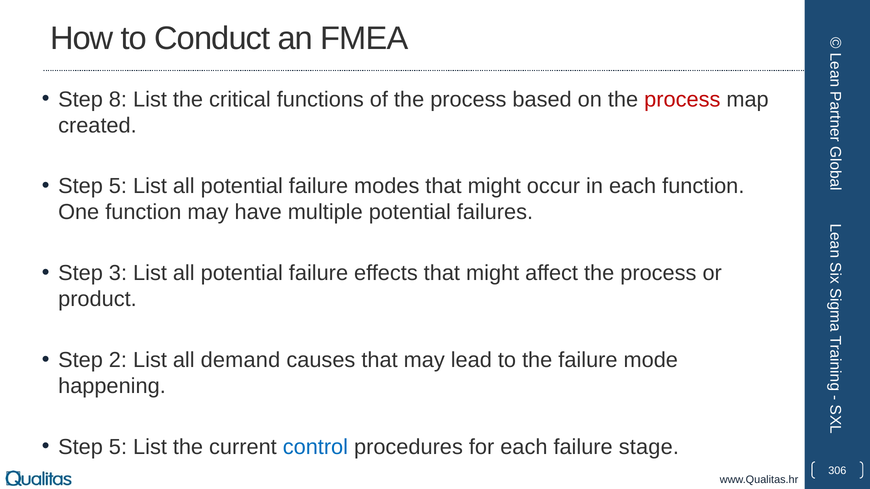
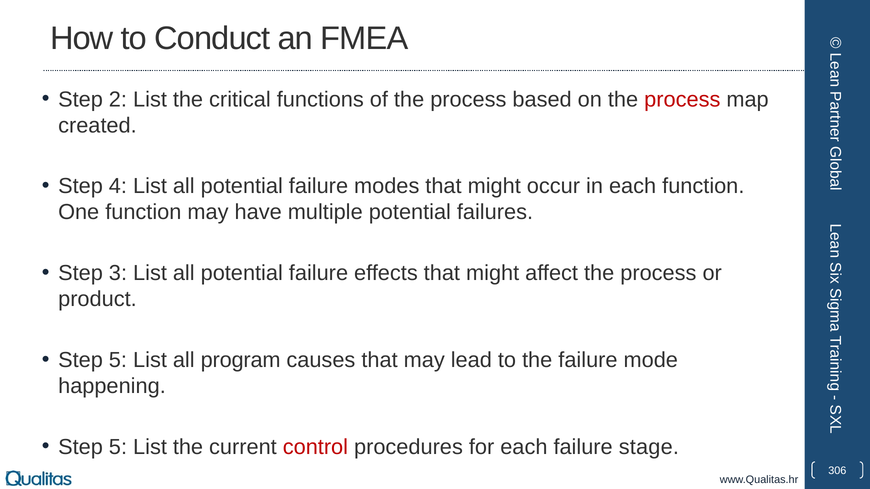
8: 8 -> 2 (118, 99)
5: 5 -> 4 (118, 186)
2: 2 -> 5 (118, 360)
demand: demand -> program (241, 360)
control colour: blue -> red (315, 447)
